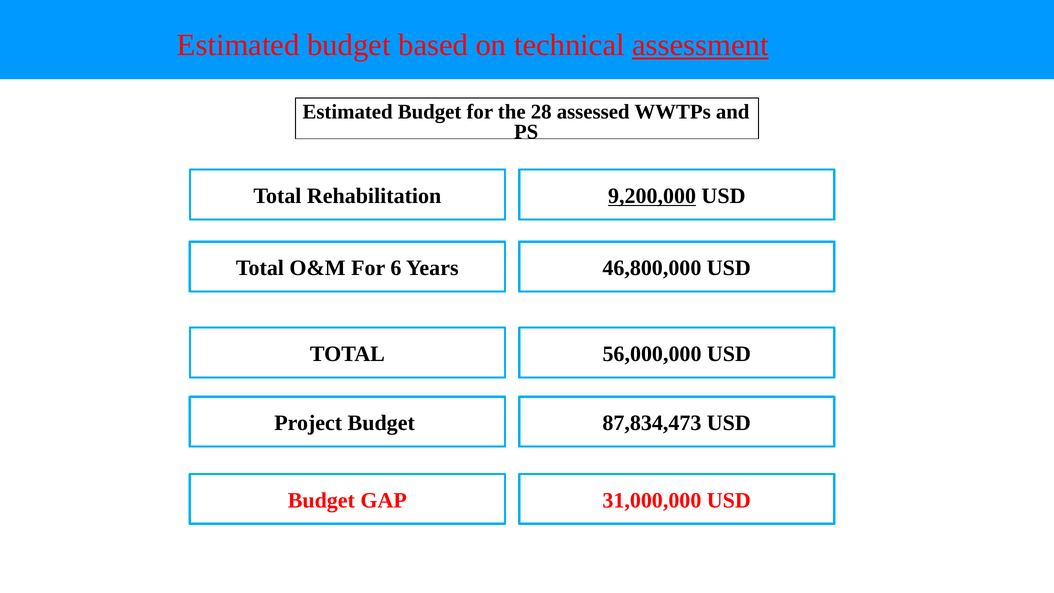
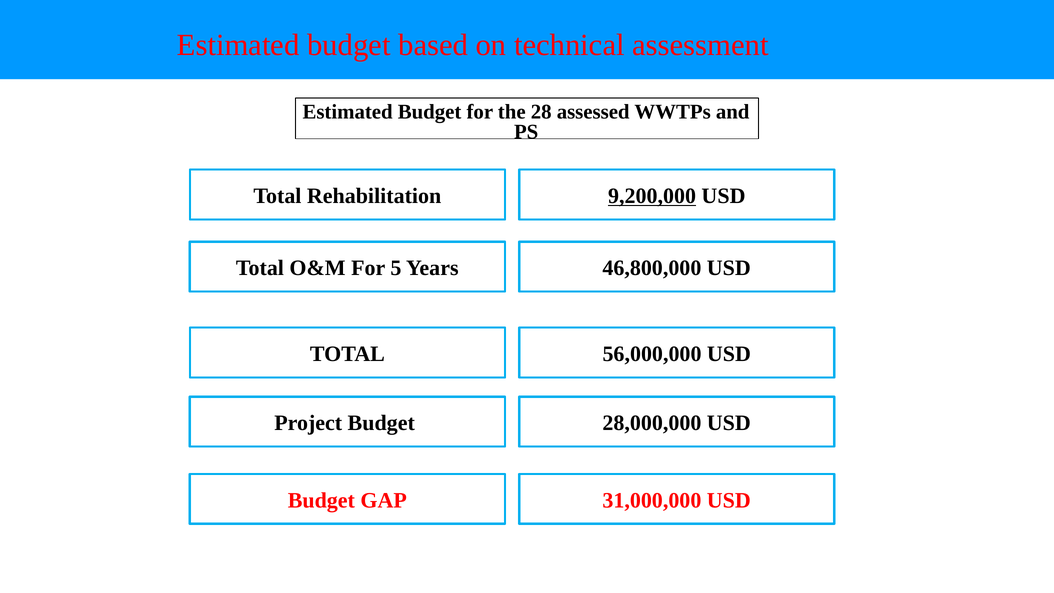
assessment underline: present -> none (700, 45)
6: 6 -> 5 (396, 268)
87,834,473: 87,834,473 -> 28,000,000 (652, 423)
